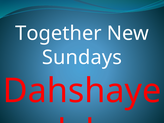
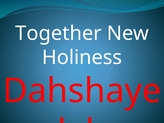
Sundays: Sundays -> Holiness (82, 57)
